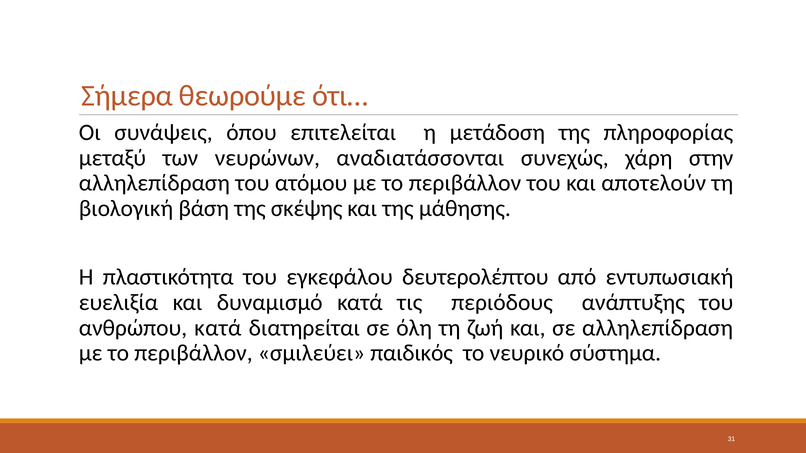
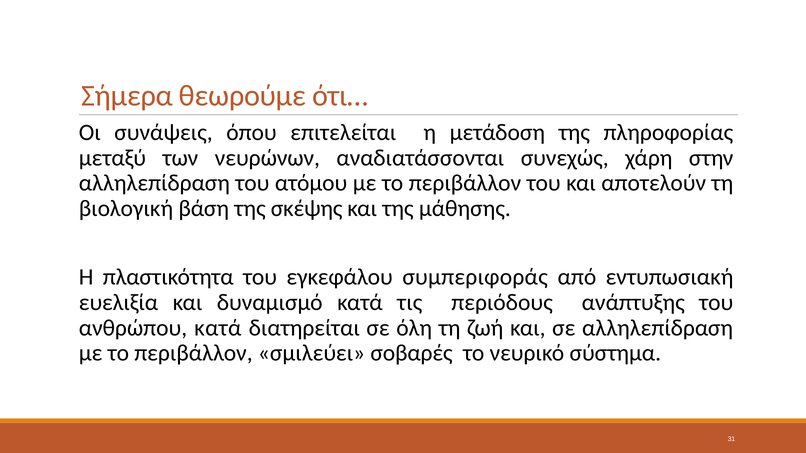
δευτερολέπτου: δευτερολέπτου -> συμπεριφοράς (475, 277)
παιδικός: παιδικός -> σοβαρές (412, 353)
